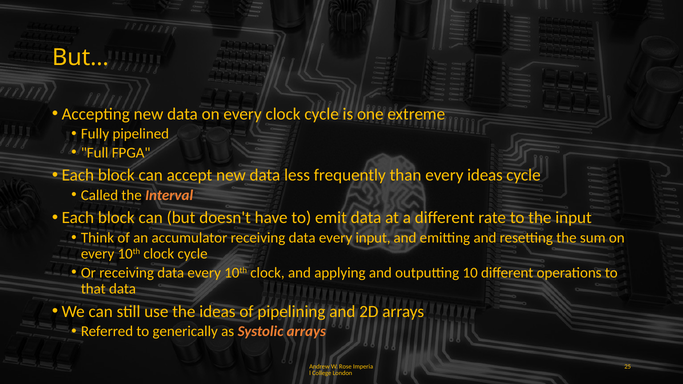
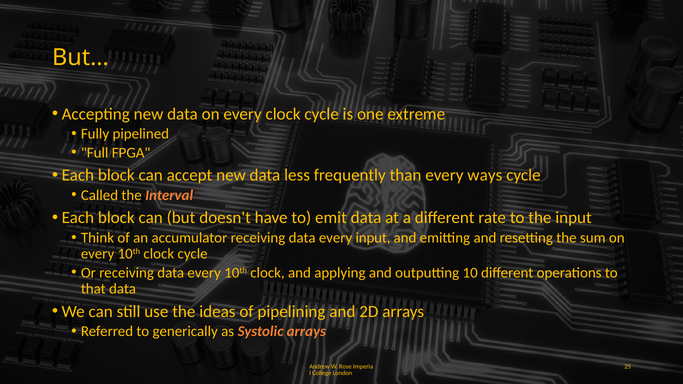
every ideas: ideas -> ways (485, 175)
